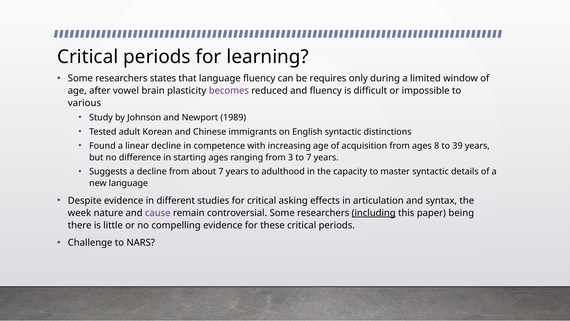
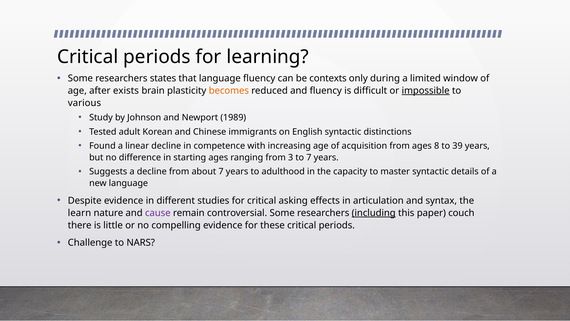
requires: requires -> contexts (328, 78)
vowel: vowel -> exists (126, 91)
becomes colour: purple -> orange (229, 91)
impossible underline: none -> present (426, 91)
week: week -> learn (79, 213)
being: being -> couch (461, 213)
